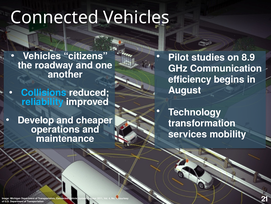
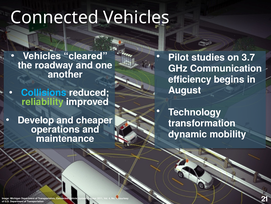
citizens: citizens -> cleared (86, 56)
8.9: 8.9 -> 3.7 (248, 57)
reliability colour: light blue -> light green (43, 102)
services: services -> dynamic (188, 134)
